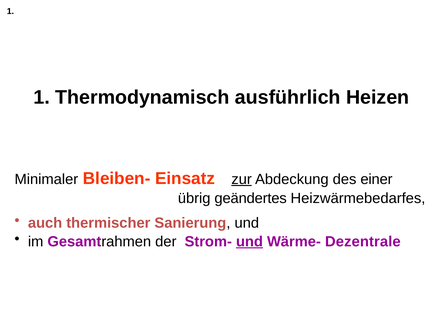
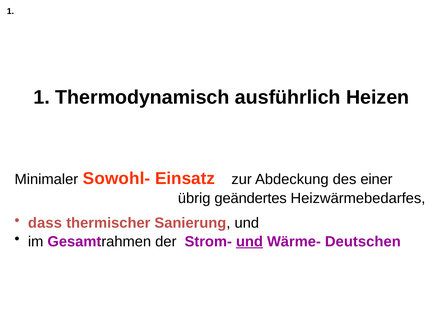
Bleiben-: Bleiben- -> Sowohl- (117, 178)
zur underline: present -> none (242, 179)
auch: auch -> dass (45, 223)
Dezentrale: Dezentrale -> Deutschen (363, 241)
